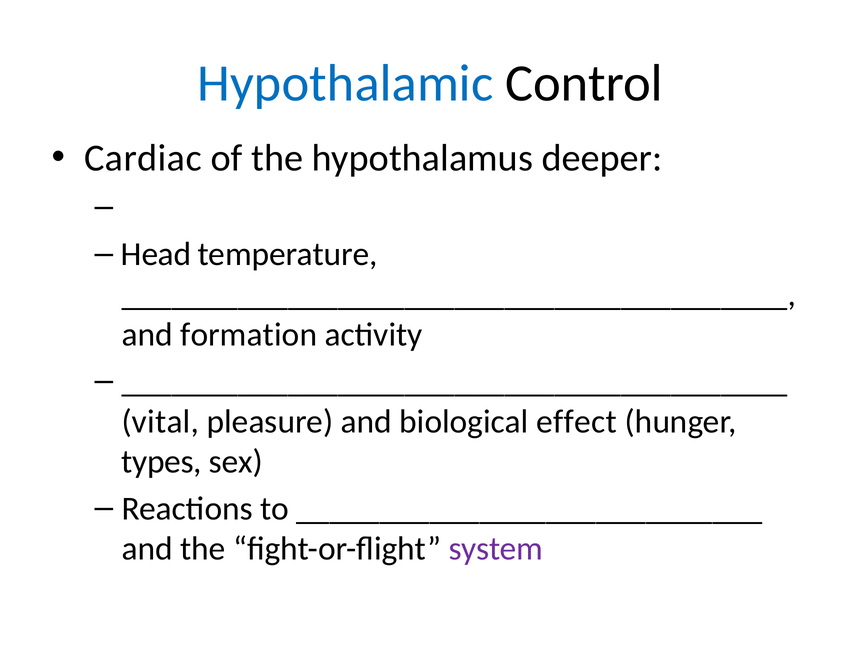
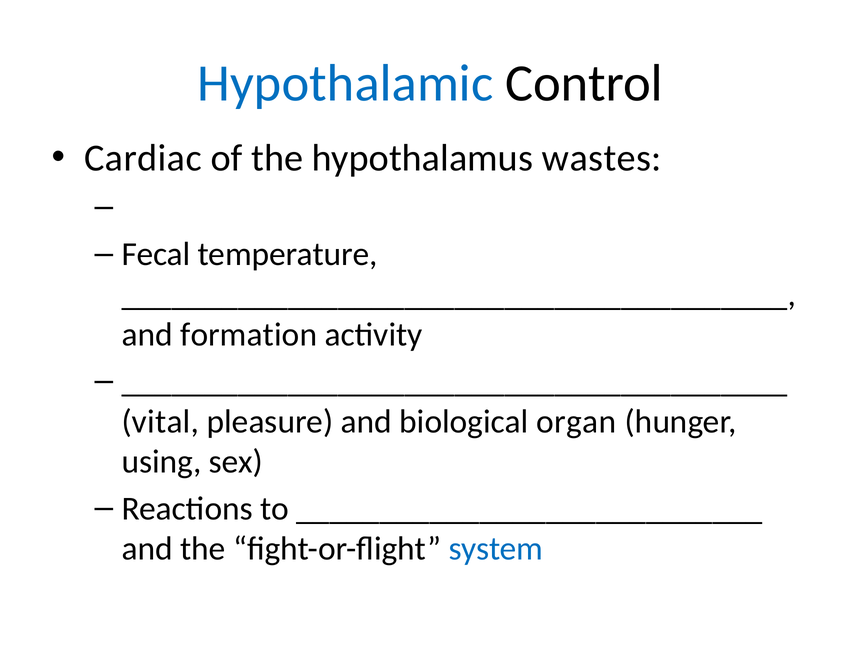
deeper: deeper -> wastes (602, 158)
Head: Head -> Fecal (156, 254)
effect: effect -> organ (576, 421)
types: types -> using (161, 461)
system colour: purple -> blue (496, 548)
